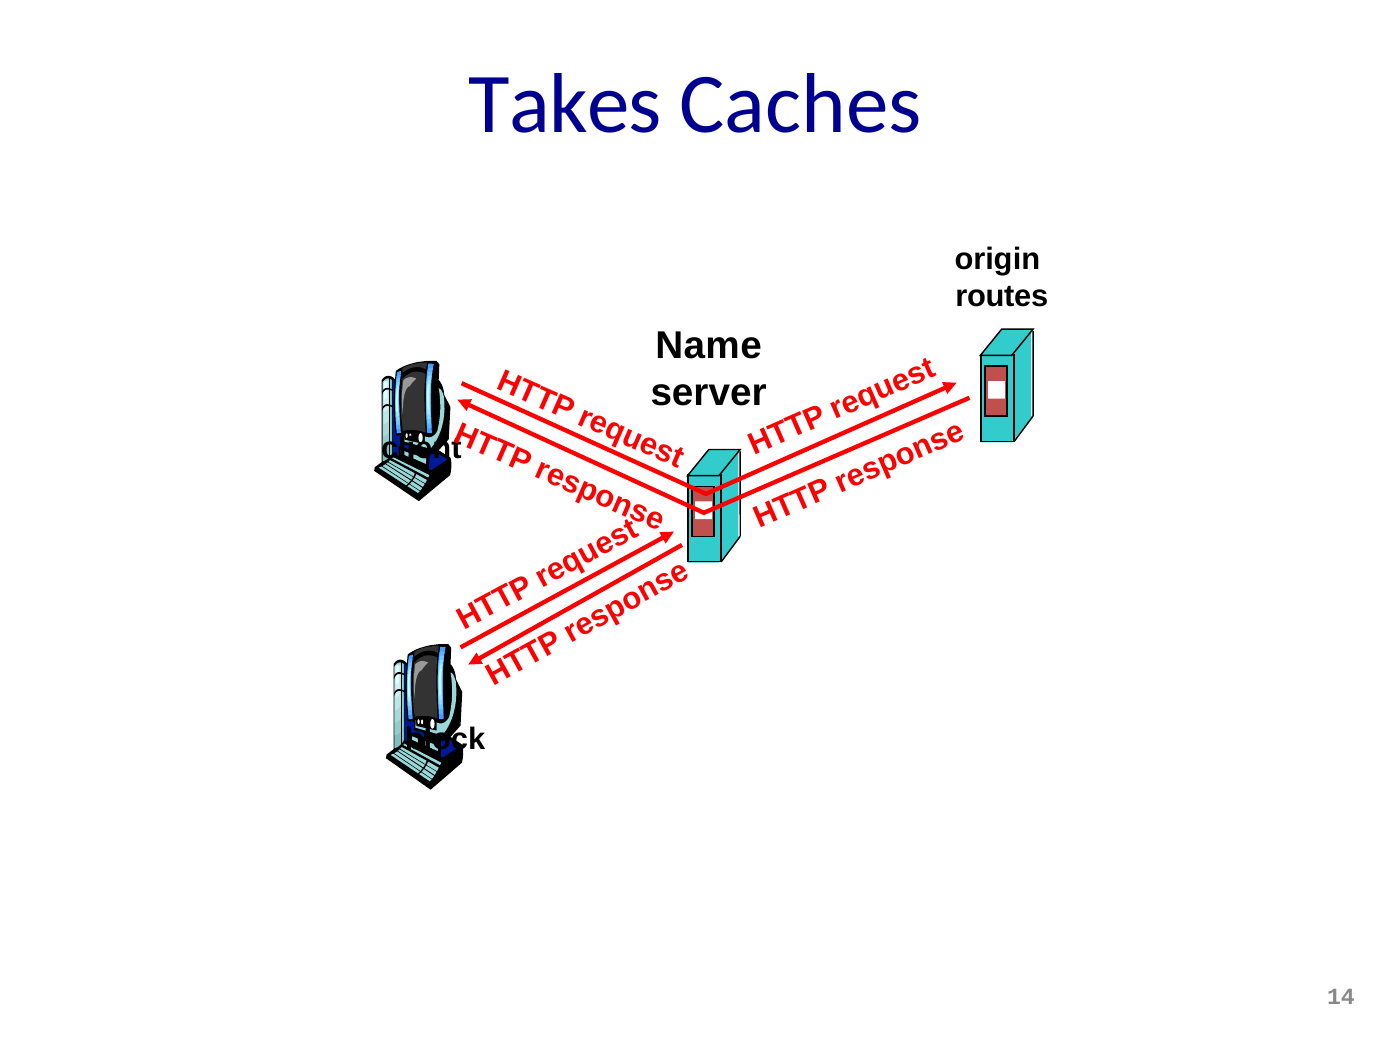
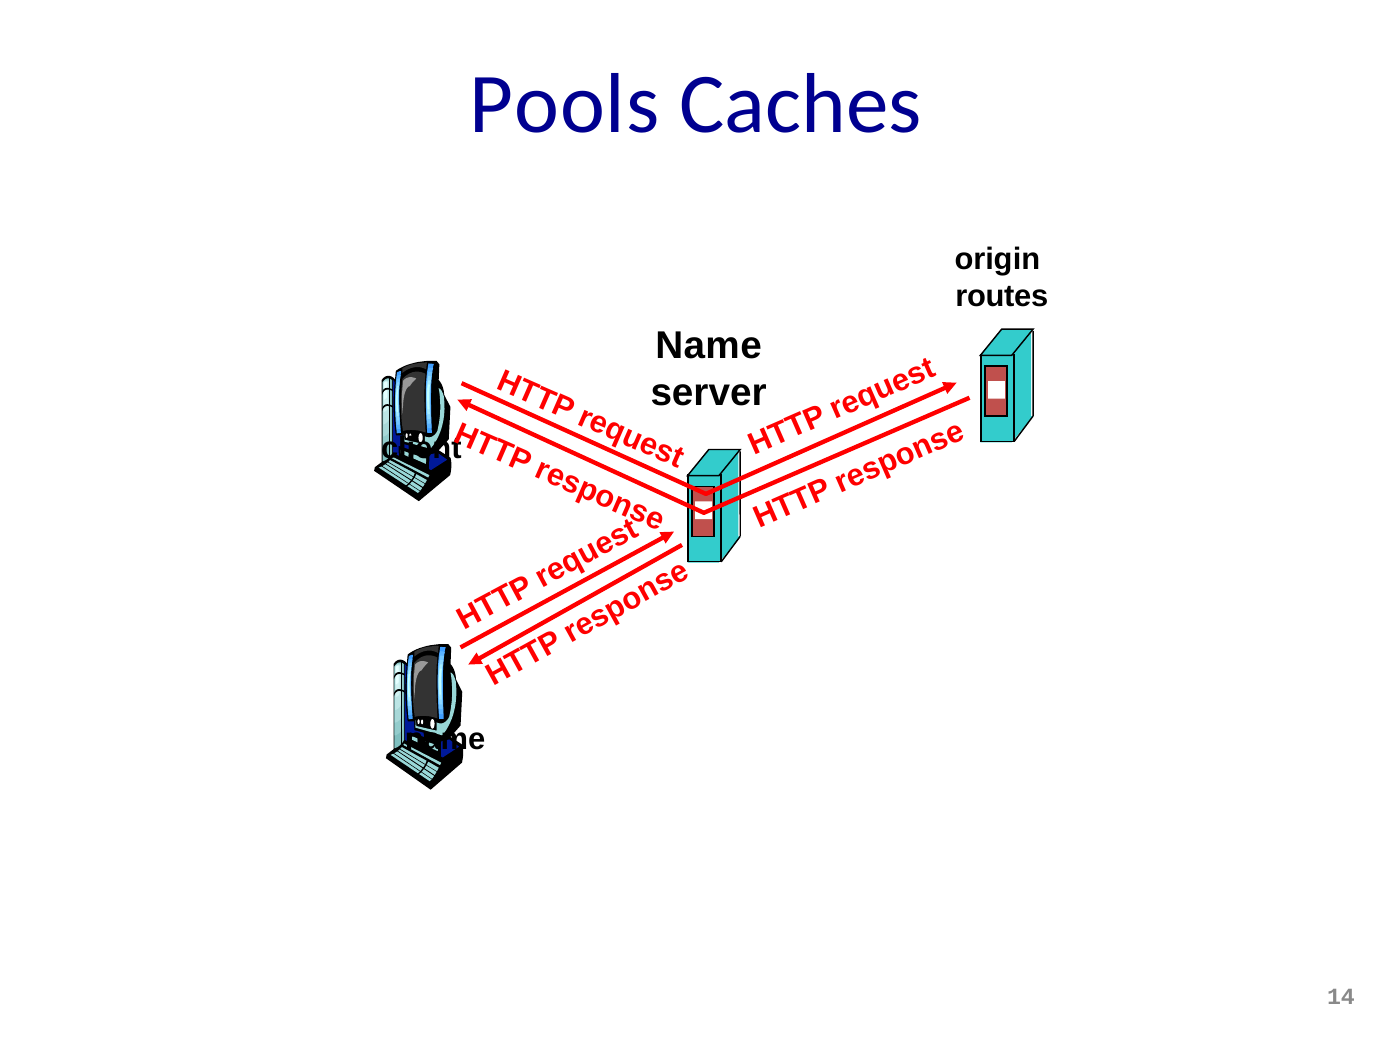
Takes: Takes -> Pools (564, 105)
block: block -> name (445, 740)
